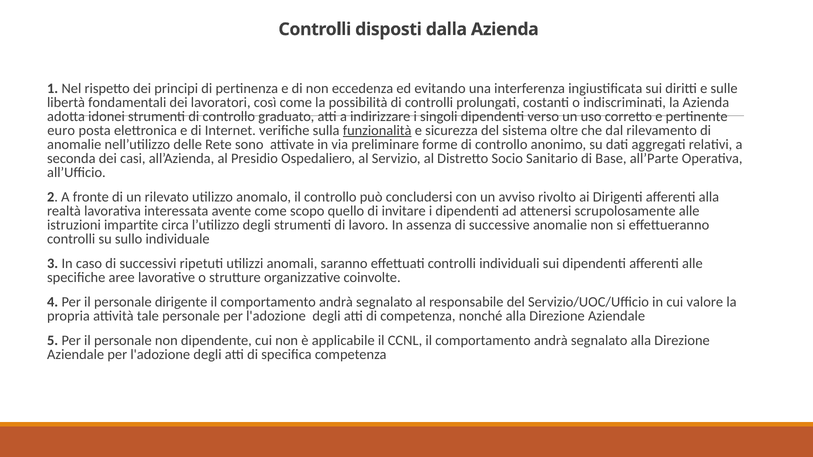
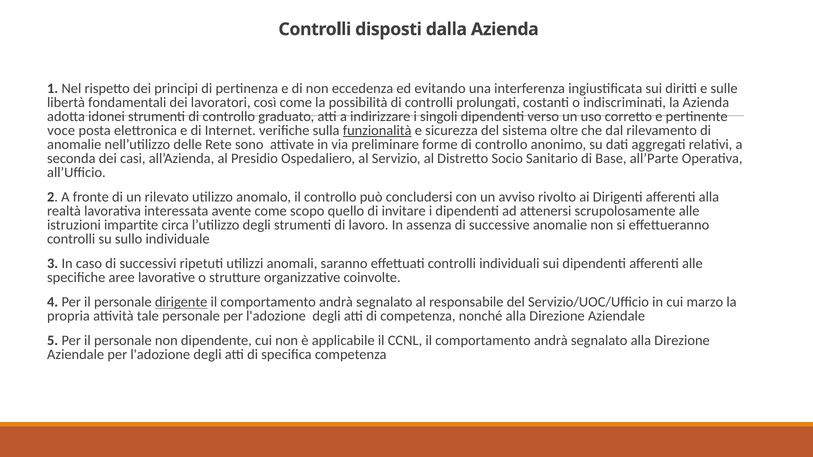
euro: euro -> voce (61, 130)
dirigente underline: none -> present (181, 302)
valore: valore -> marzo (705, 302)
